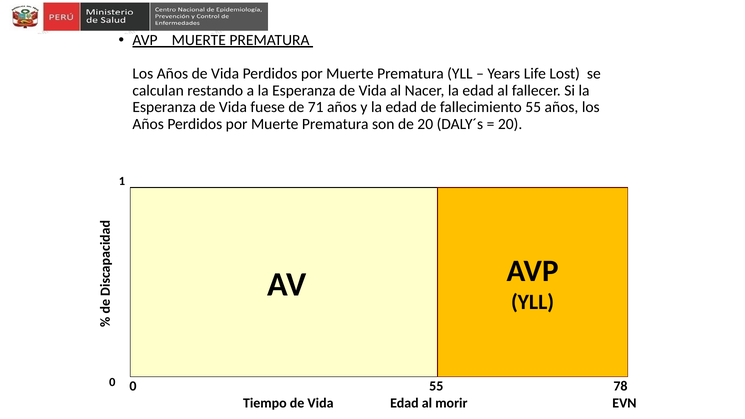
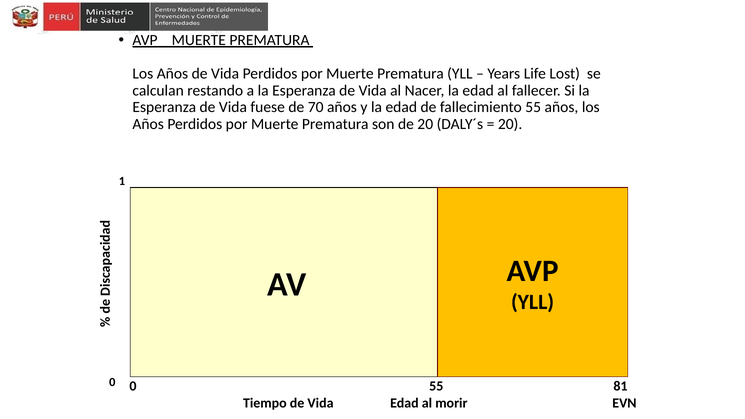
71: 71 -> 70 (316, 107)
78: 78 -> 81 (620, 386)
